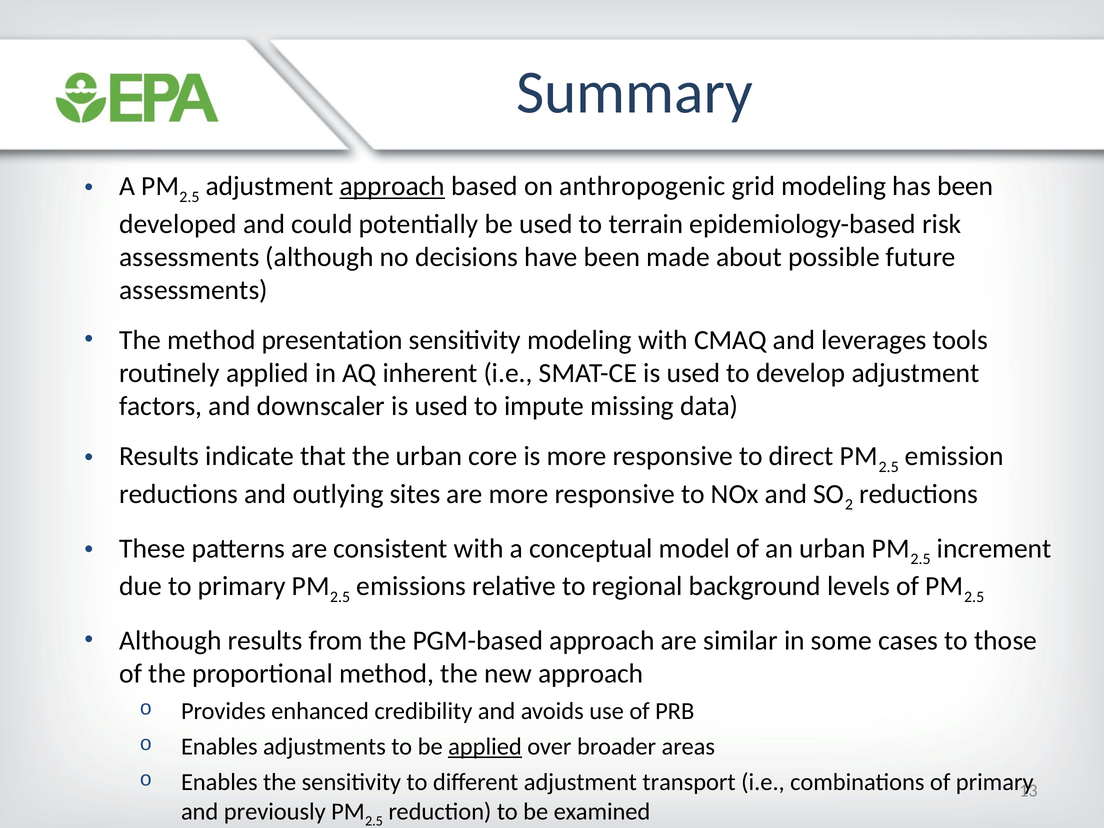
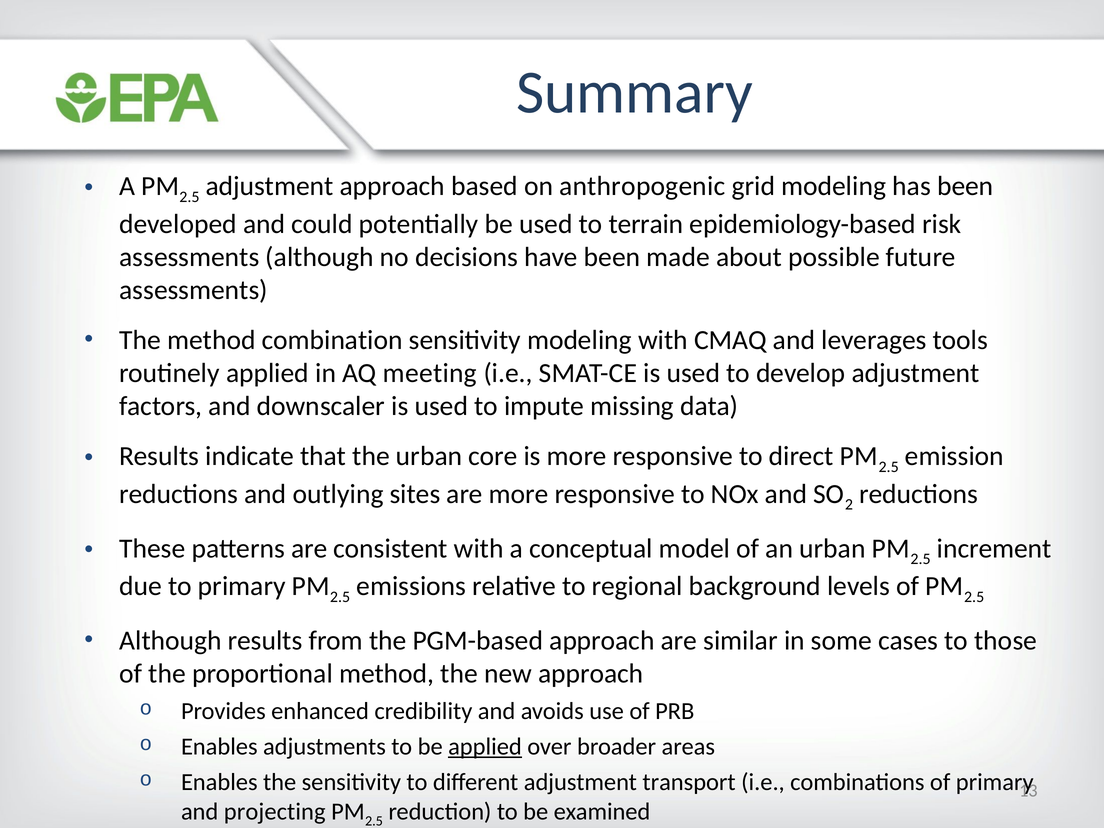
approach underline: present -> none (392, 186)
presentation: presentation -> combination (332, 340)
inherent: inherent -> meeting (430, 373)
previously: previously -> projecting (275, 811)
